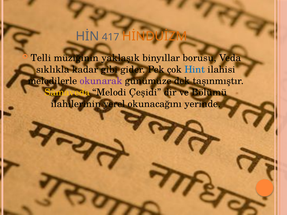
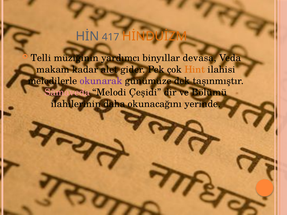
yaklaşık: yaklaşık -> yardımcı (121, 58)
borusu: borusu -> devasa (200, 58)
sıklıkla: sıklıkla -> makam (53, 70)
gibi: gibi -> alet (109, 70)
Hint colour: blue -> orange (195, 70)
Sâmaveda colour: yellow -> pink (67, 92)
yerel: yerel -> daha (114, 104)
